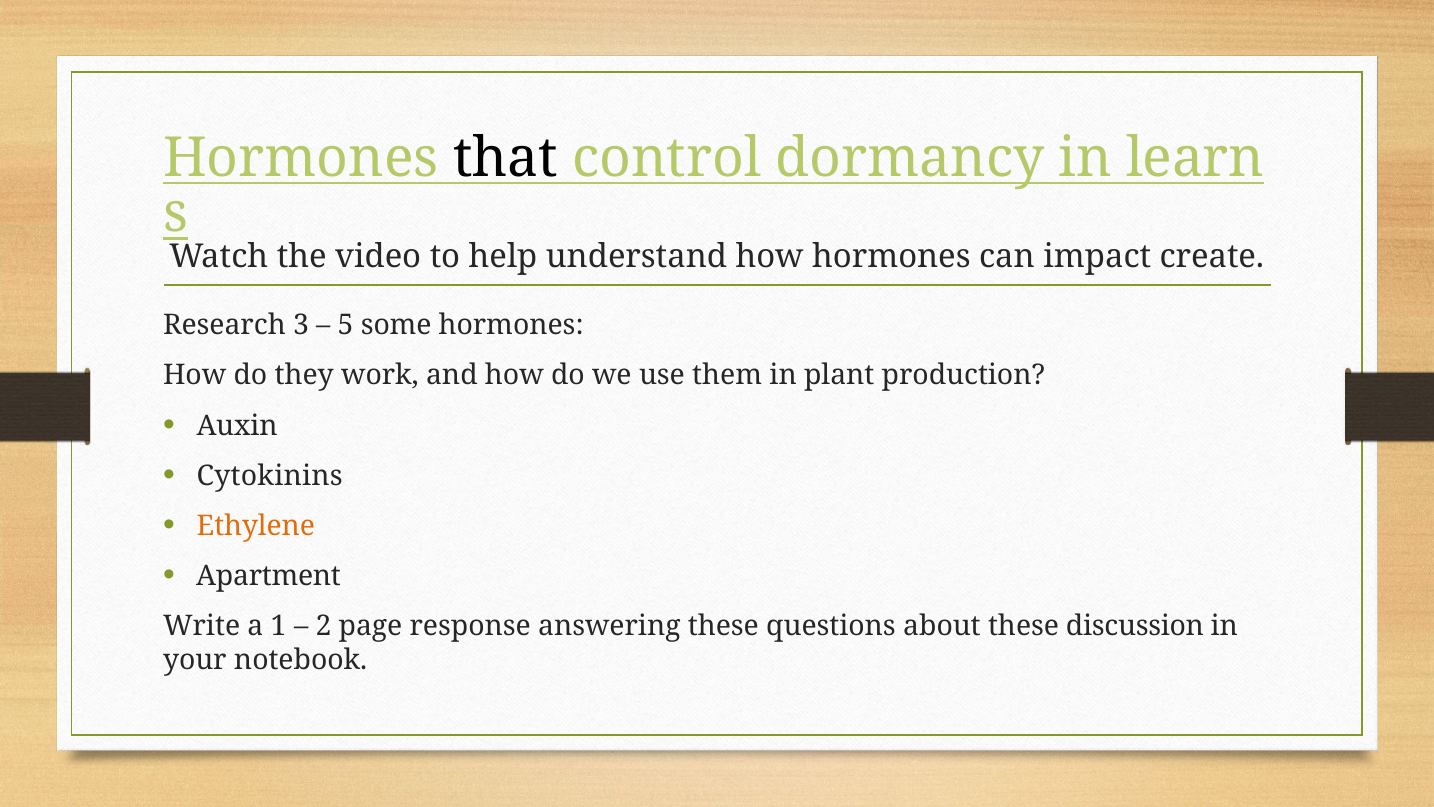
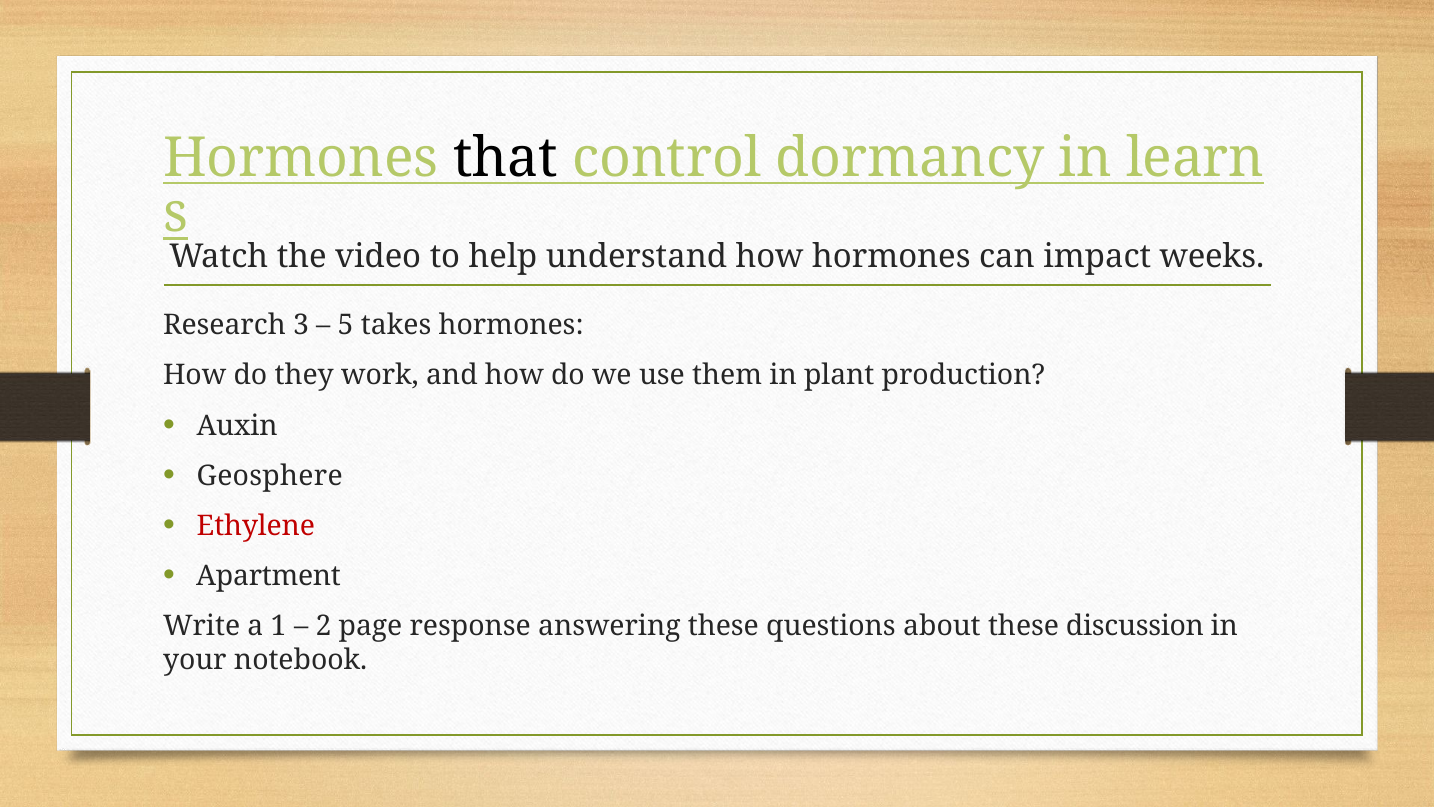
create: create -> weeks (1212, 257)
some: some -> takes (396, 325)
Cytokinins: Cytokinins -> Geosphere (270, 476)
Ethylene colour: orange -> red (256, 526)
